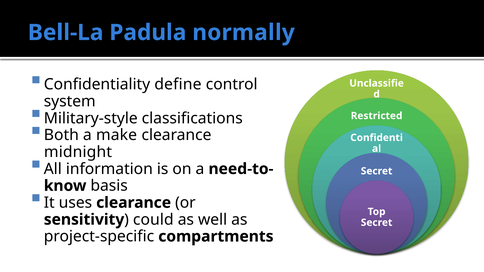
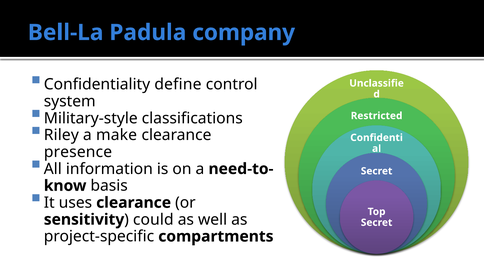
normally: normally -> company (244, 33)
Both: Both -> Riley (61, 135)
midnight: midnight -> presence (78, 152)
